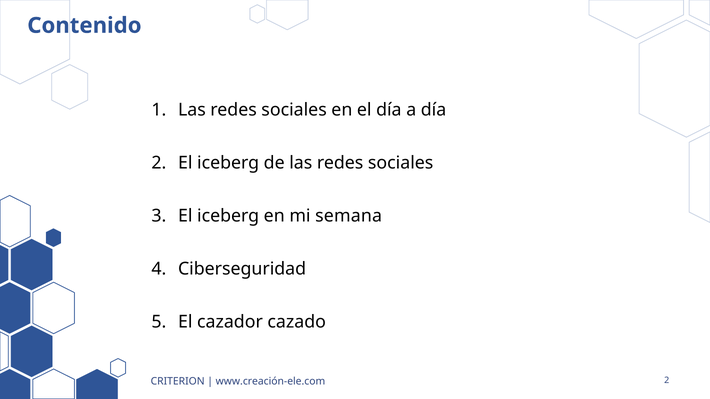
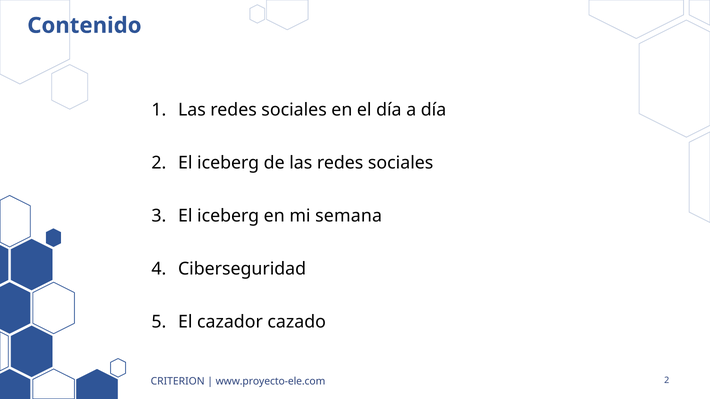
www.creación-ele.com: www.creación-ele.com -> www.proyecto-ele.com (271, 382)
